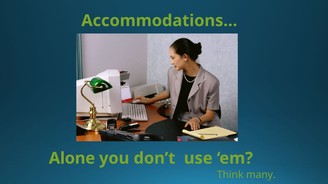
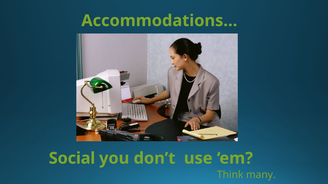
Alone: Alone -> Social (72, 159)
